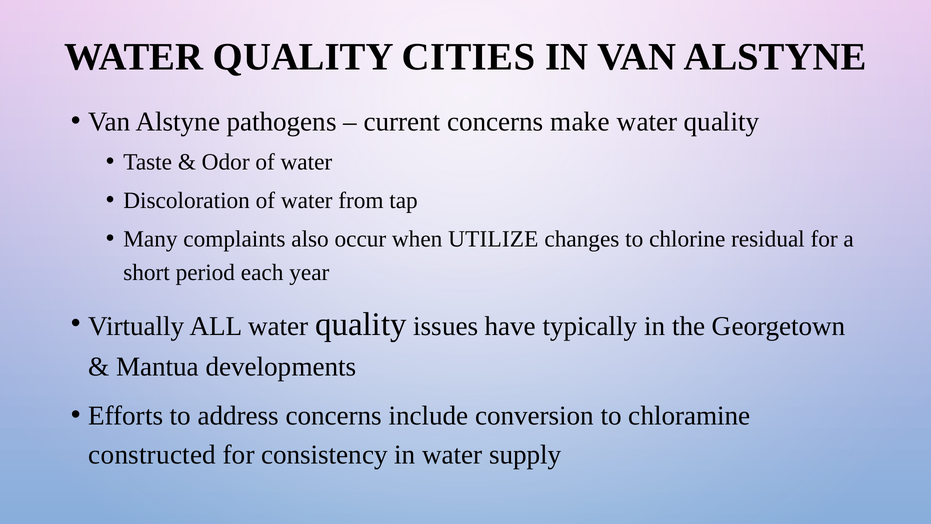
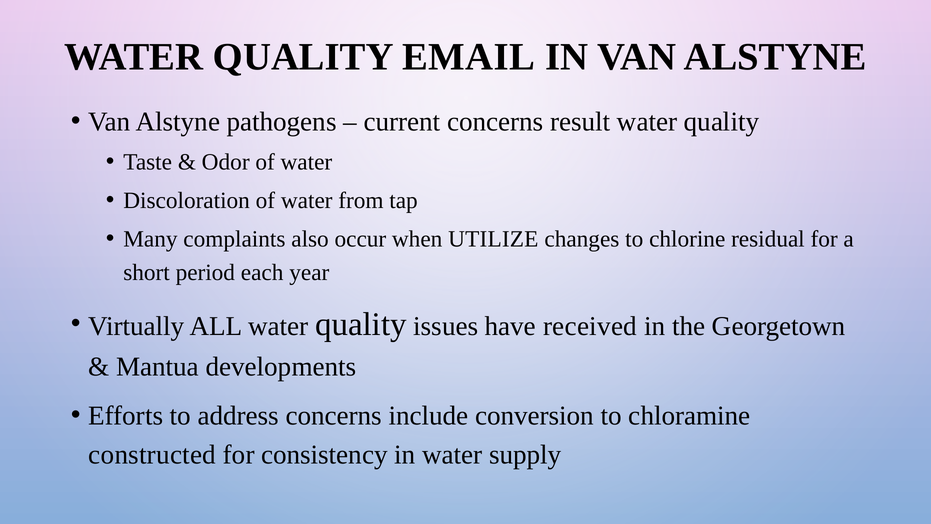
CITIES: CITIES -> EMAIL (468, 57)
make: make -> result (580, 122)
typically: typically -> received (590, 326)
